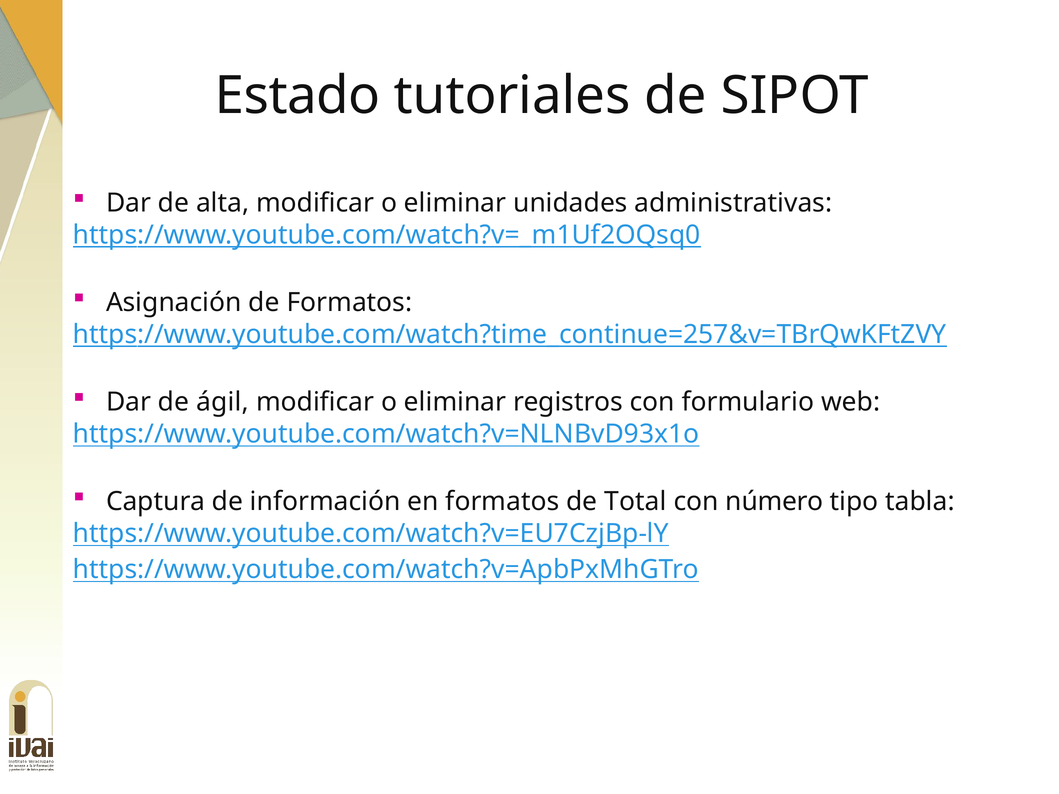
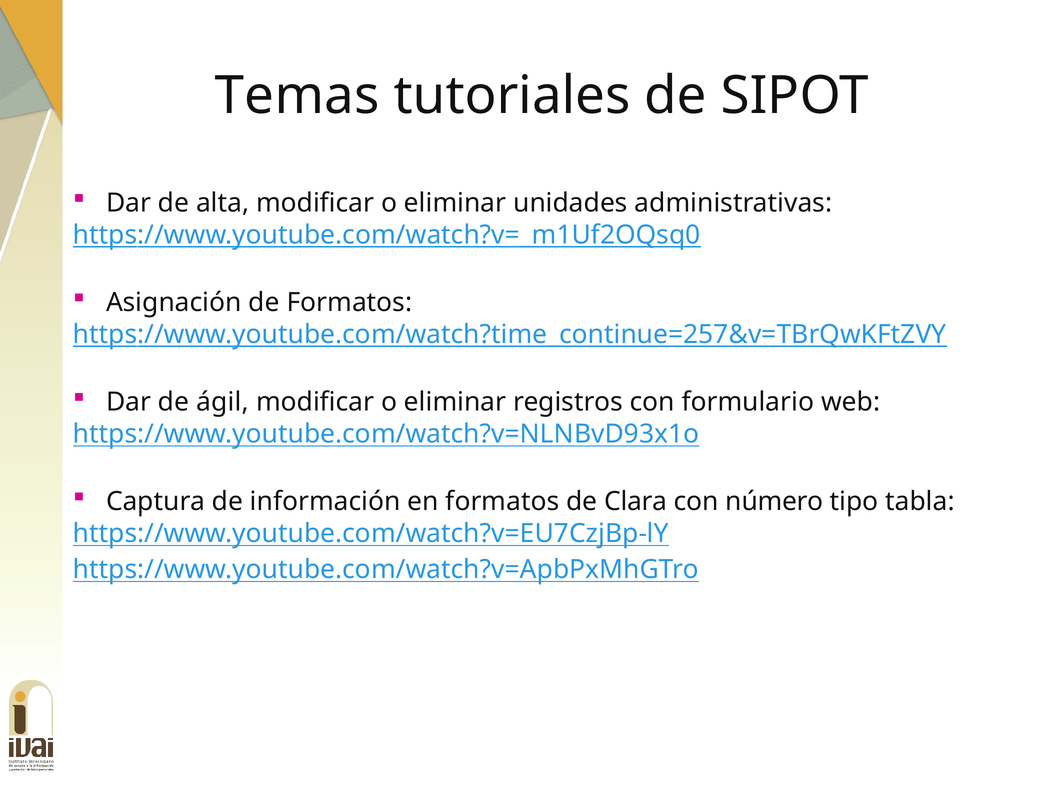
Estado: Estado -> Temas (297, 96)
Total: Total -> Clara (636, 502)
